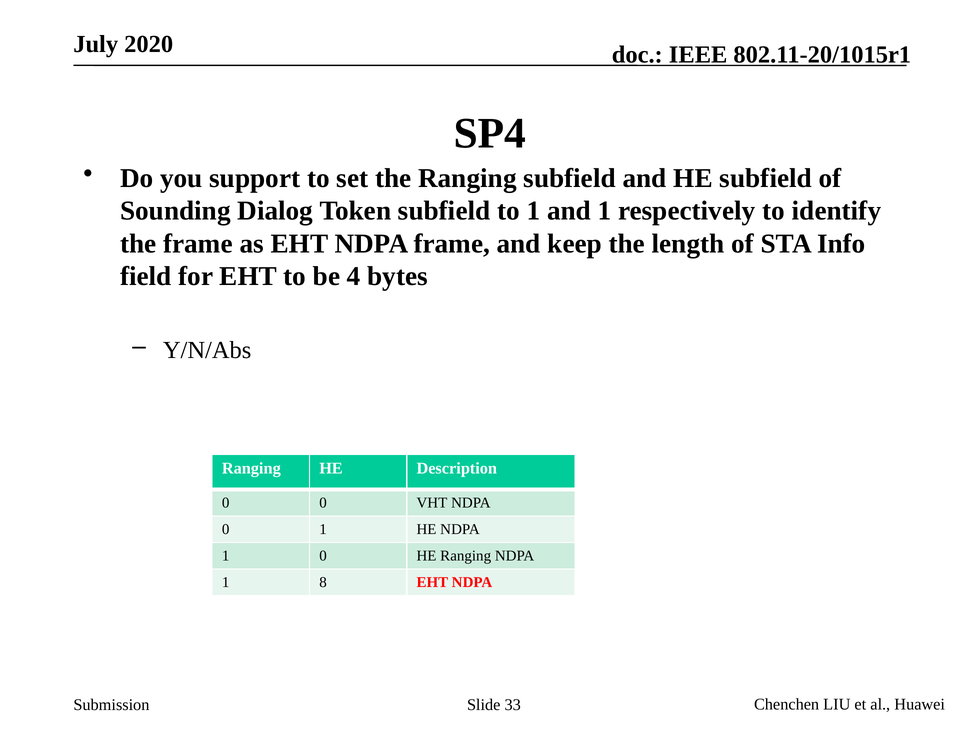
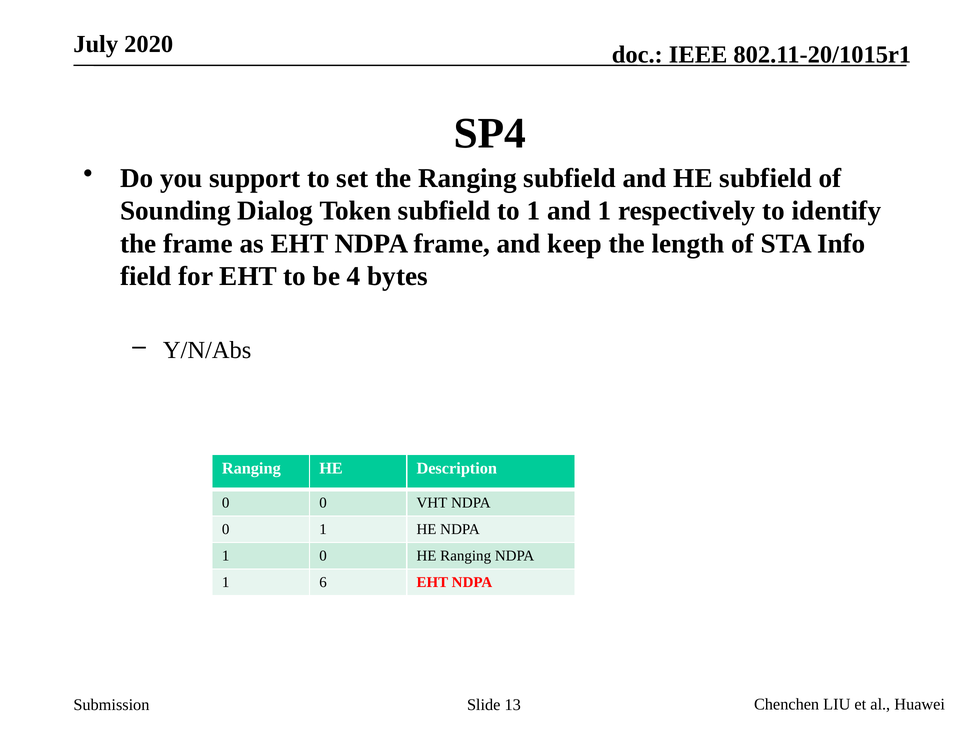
8: 8 -> 6 (323, 582)
33: 33 -> 13 (513, 705)
